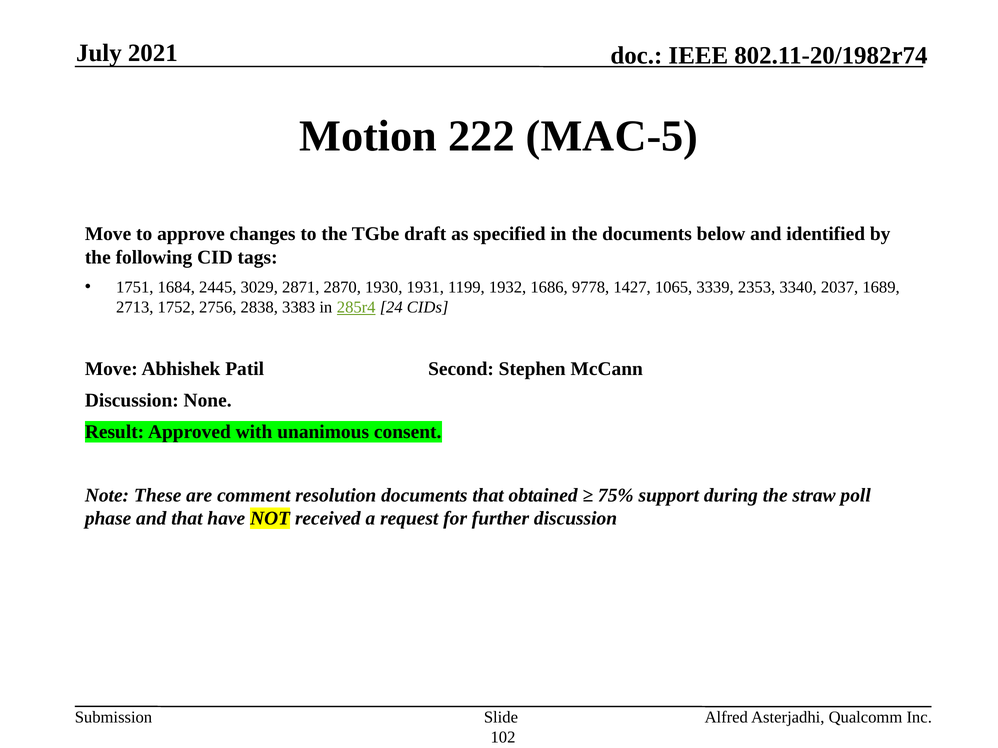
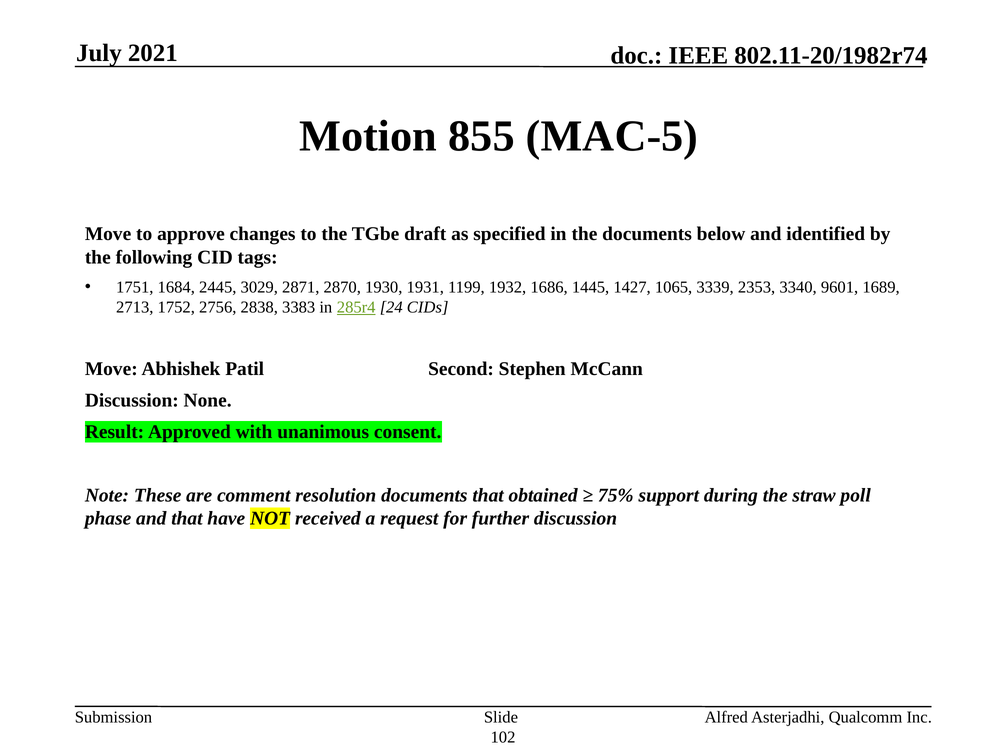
222: 222 -> 855 (481, 136)
9778: 9778 -> 1445 (591, 287)
2037: 2037 -> 9601 (840, 287)
